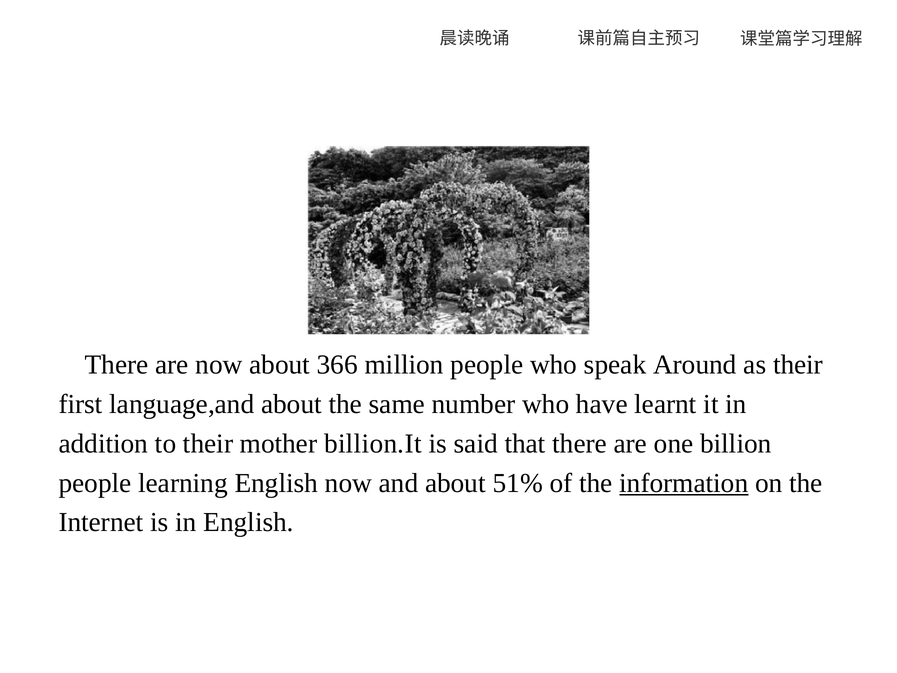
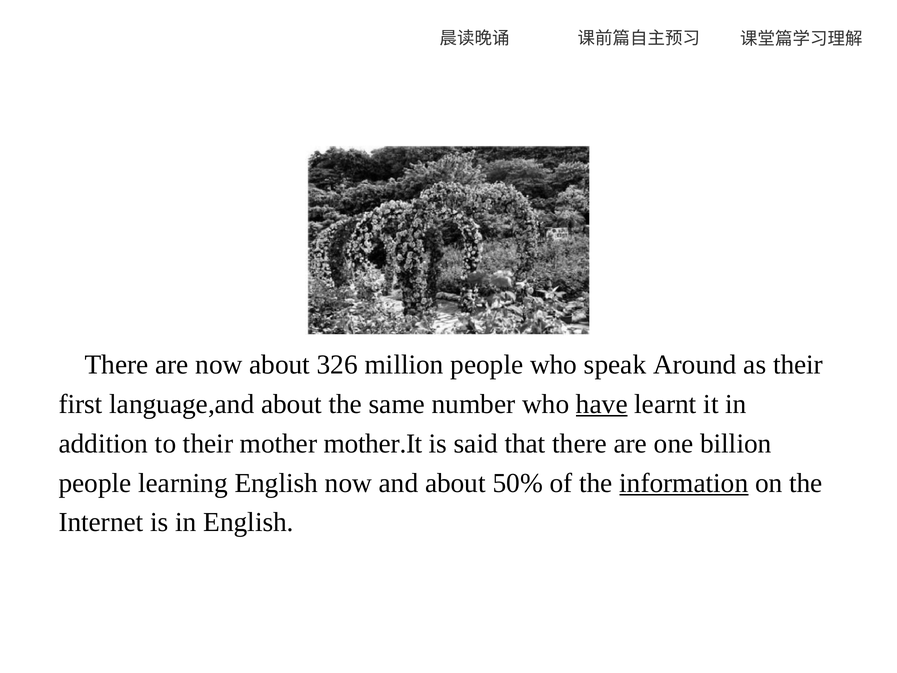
366: 366 -> 326 (337, 364)
have underline: none -> present (602, 404)
billion.It: billion.It -> mother.It (373, 443)
51%: 51% -> 50% (518, 483)
